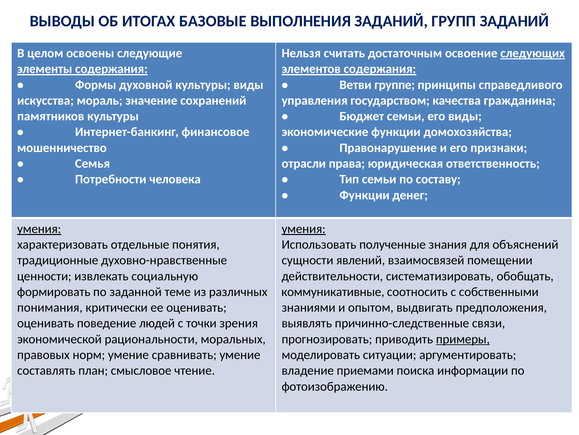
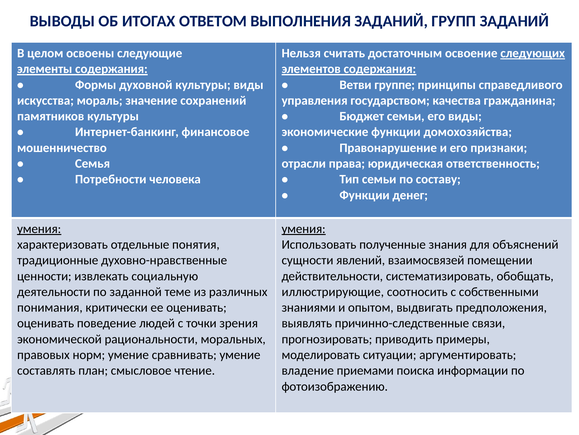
БАЗОВЫЕ: БАЗОВЫЕ -> ОТВЕТОМ (213, 21)
формировать: формировать -> деятельности (54, 291)
коммуникативные: коммуникативные -> иллюстрирующие (333, 291)
примеры underline: present -> none (463, 339)
